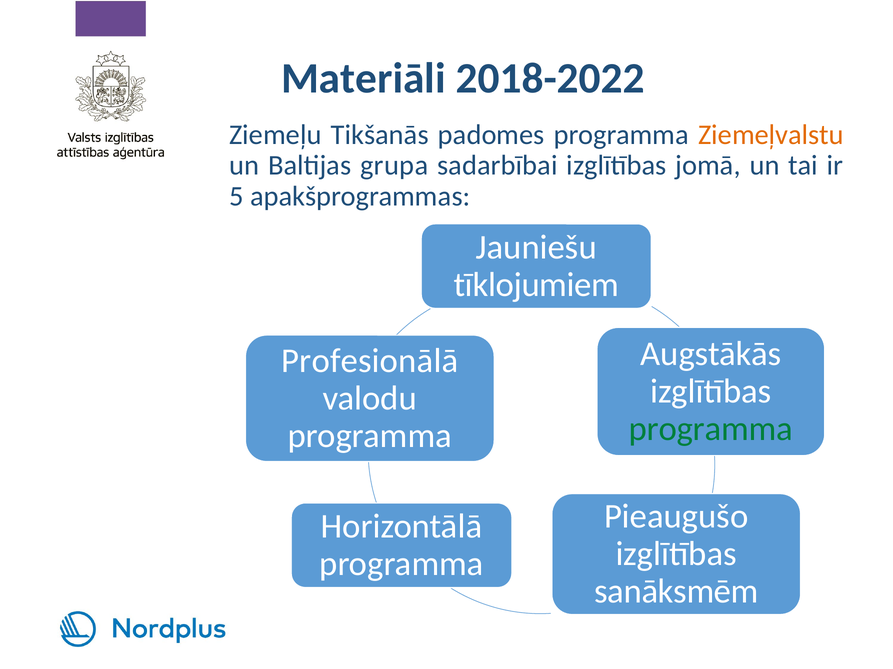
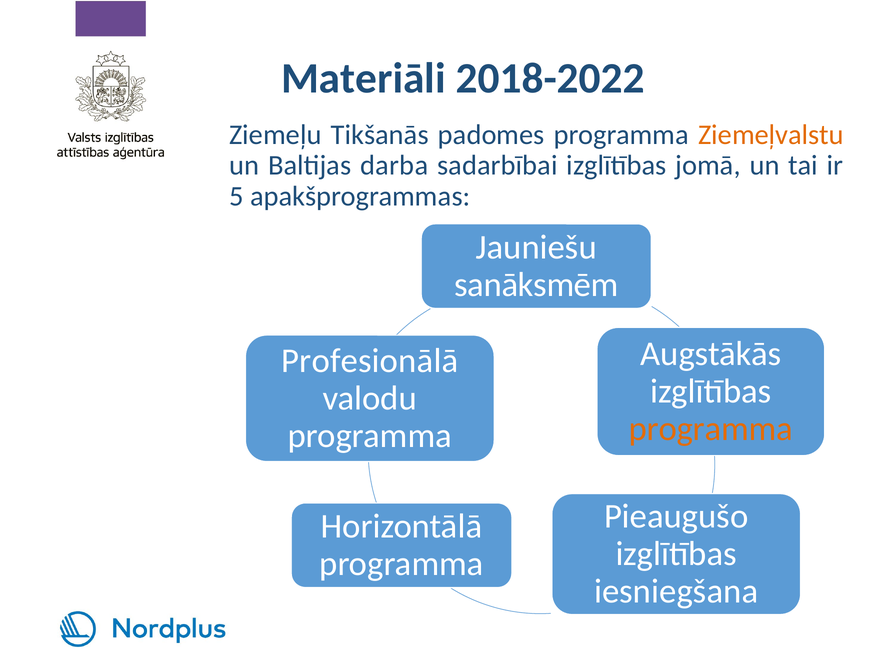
grupa: grupa -> darba (394, 166)
tīklojumiem: tīklojumiem -> sanāksmēm (536, 285)
programma colour: green -> orange (711, 429)
sanāksmēm: sanāksmēm -> iesniegšana (676, 592)
